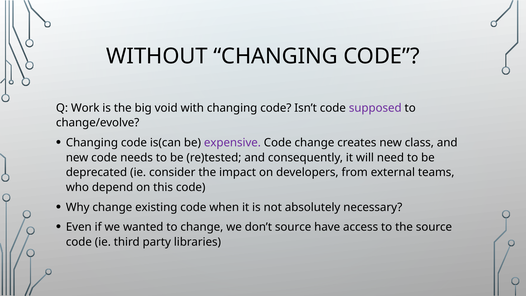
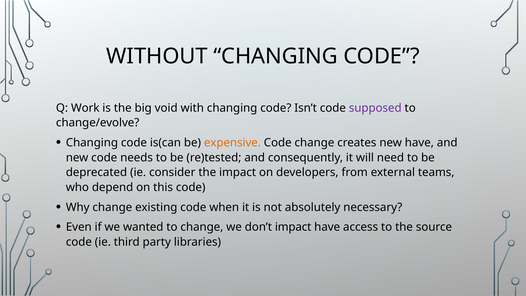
expensive colour: purple -> orange (232, 143)
new class: class -> have (419, 143)
don’t source: source -> impact (293, 227)
